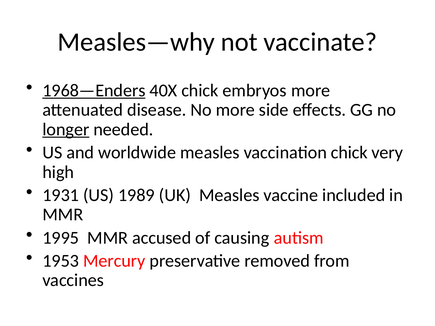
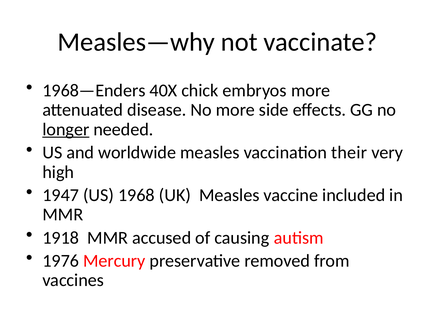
1968—Enders underline: present -> none (94, 90)
vaccination chick: chick -> their (349, 153)
1931: 1931 -> 1947 (61, 195)
1989: 1989 -> 1968 (136, 195)
1995: 1995 -> 1918 (61, 238)
1953: 1953 -> 1976 (61, 261)
